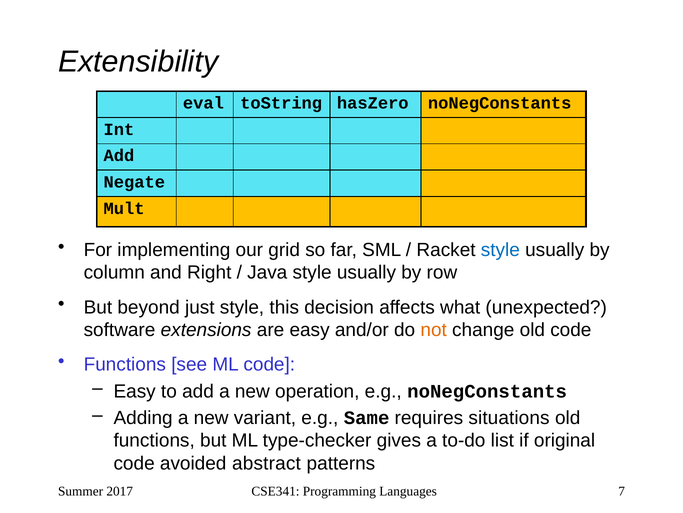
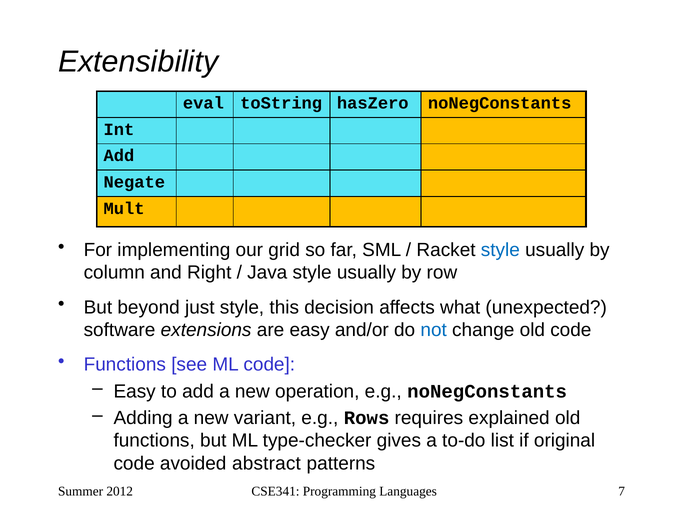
not colour: orange -> blue (434, 330)
Same: Same -> Rows (367, 417)
situations: situations -> explained (509, 417)
2017: 2017 -> 2012 (120, 490)
